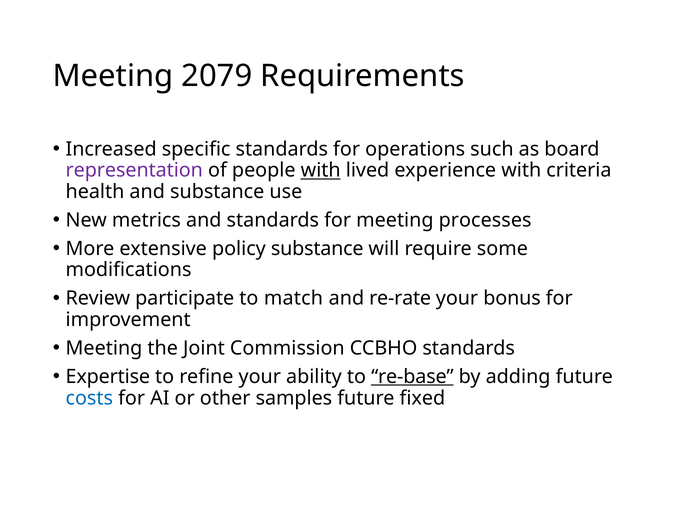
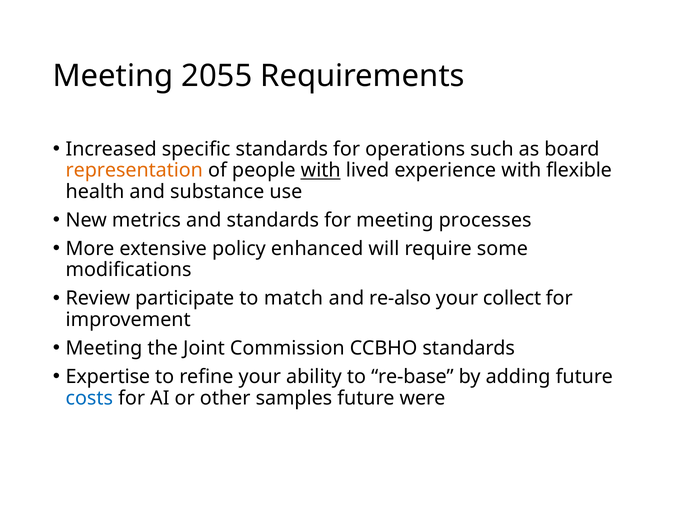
2079: 2079 -> 2055 (217, 76)
representation colour: purple -> orange (134, 170)
criteria: criteria -> flexible (579, 170)
policy substance: substance -> enhanced (317, 248)
re-rate: re-rate -> re-also (400, 298)
bonus: bonus -> collect (512, 298)
re-base underline: present -> none (412, 376)
fixed: fixed -> were (422, 398)
